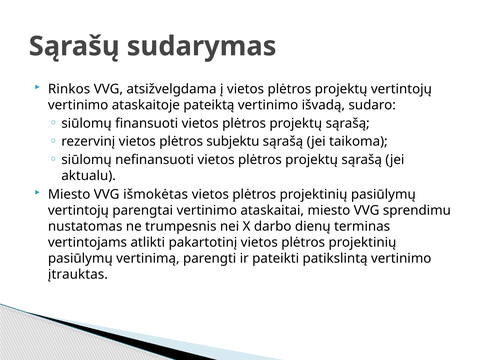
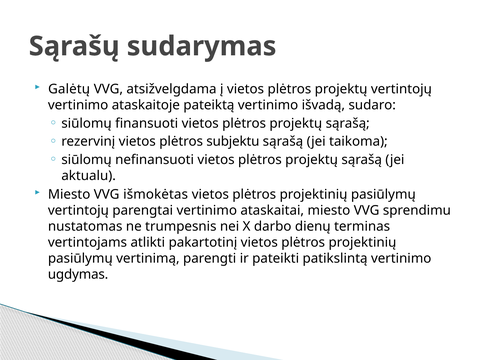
Rinkos: Rinkos -> Galėtų (69, 89)
įtrauktas: įtrauktas -> ugdymas (78, 274)
